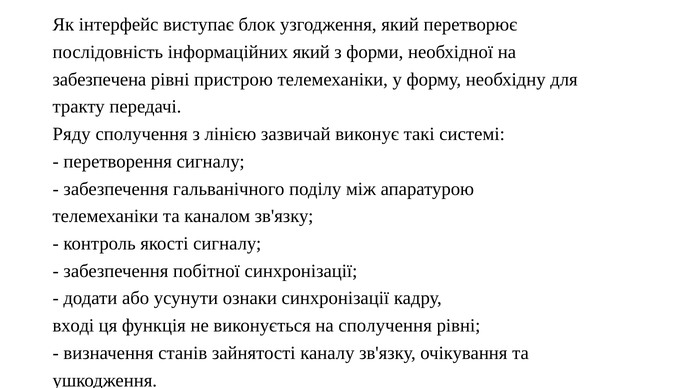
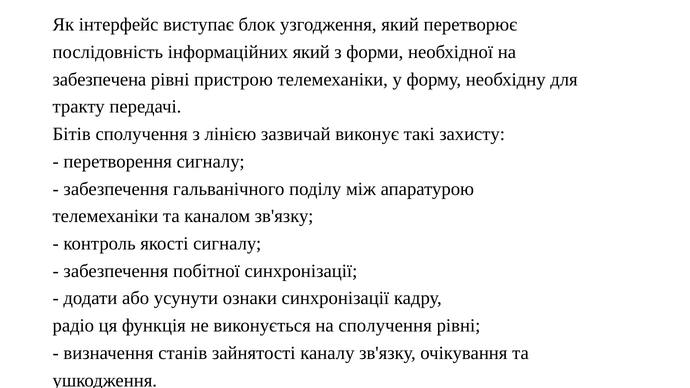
Ряду: Ряду -> Бітів (72, 134)
системі: системі -> захисту (472, 134)
вході: вході -> радіо (73, 326)
